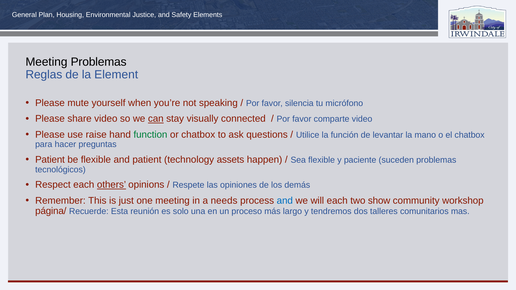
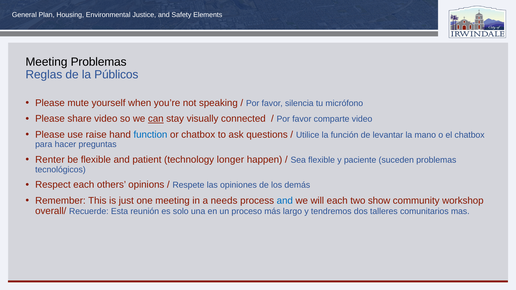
Element: Element -> Públicos (116, 75)
function colour: green -> blue (150, 135)
Patient: Patient -> Renter (50, 160)
assets: assets -> longer (230, 160)
others underline: present -> none (111, 185)
página/: página/ -> overall/ (51, 211)
